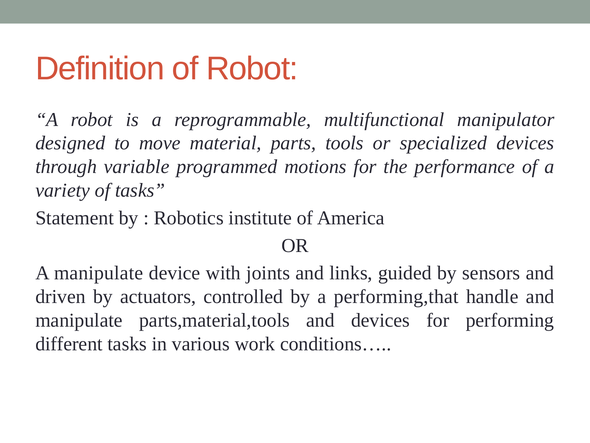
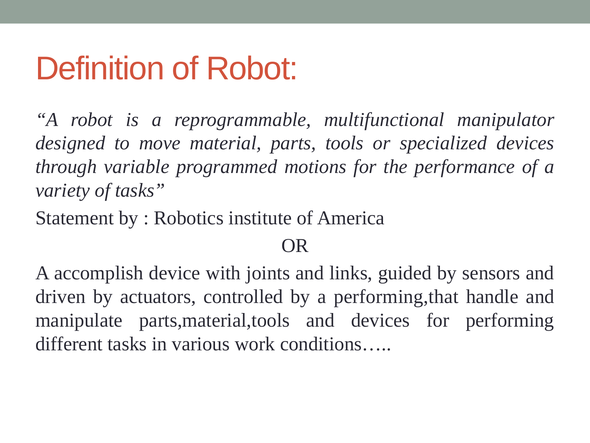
A manipulate: manipulate -> accomplish (99, 273)
